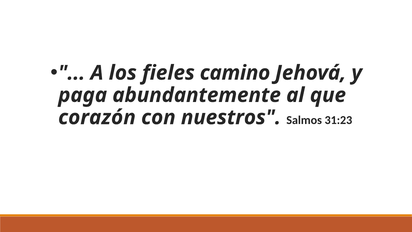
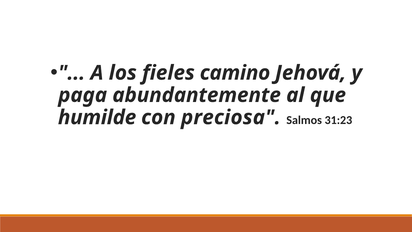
corazón: corazón -> humilde (97, 117)
nuestros: nuestros -> preciosa (231, 117)
